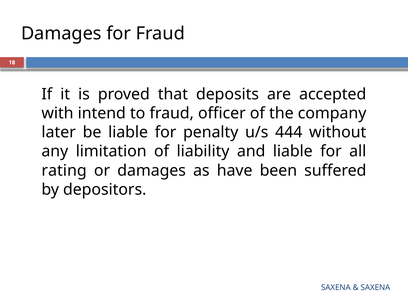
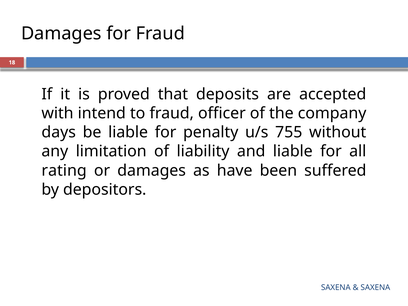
later: later -> days (59, 132)
444: 444 -> 755 (289, 132)
